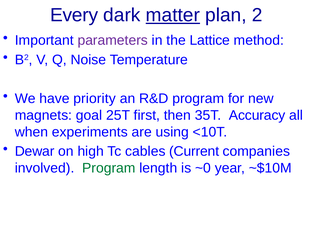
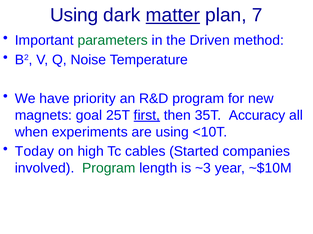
Every: Every -> Using (74, 15)
2: 2 -> 7 (257, 15)
parameters colour: purple -> green (113, 41)
Lattice: Lattice -> Driven (210, 41)
first underline: none -> present (147, 116)
Dewar: Dewar -> Today (35, 152)
Current: Current -> Started (194, 152)
~0: ~0 -> ~3 (203, 169)
